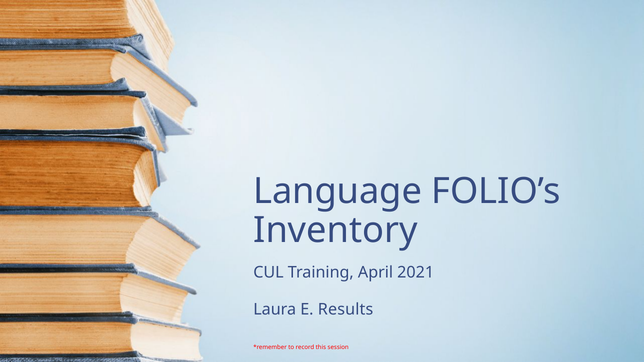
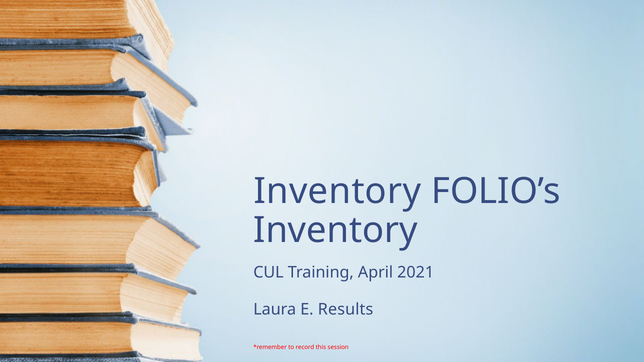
Language: Language -> Inventory (337, 191)
